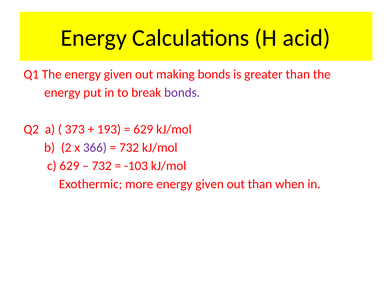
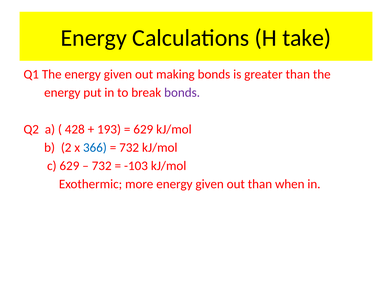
acid: acid -> take (307, 38)
373: 373 -> 428 (75, 129)
366 colour: purple -> blue (95, 148)
